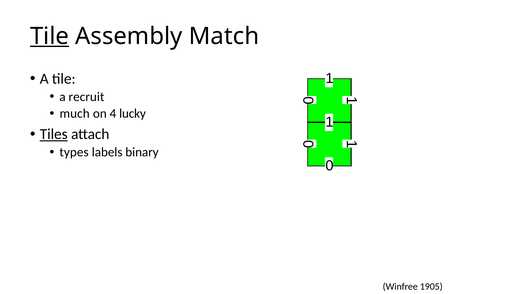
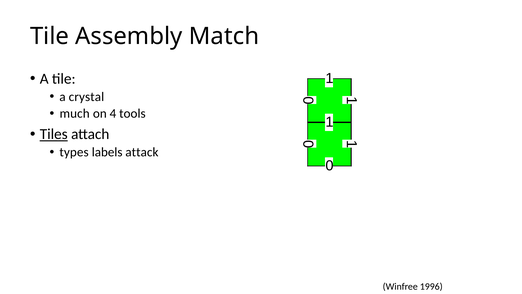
Tile underline: present -> none (50, 36)
recruit: recruit -> crystal (86, 97)
lucky: lucky -> tools (132, 113)
binary: binary -> attack (142, 152)
1905: 1905 -> 1996 (431, 286)
